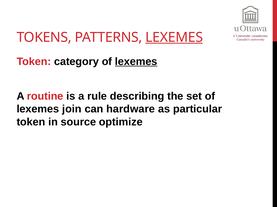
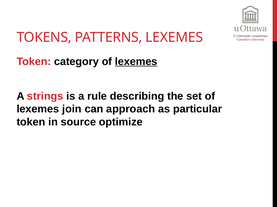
LEXEMES underline: present -> none (174, 37)
routine: routine -> strings (45, 97)
hardware: hardware -> approach (131, 109)
